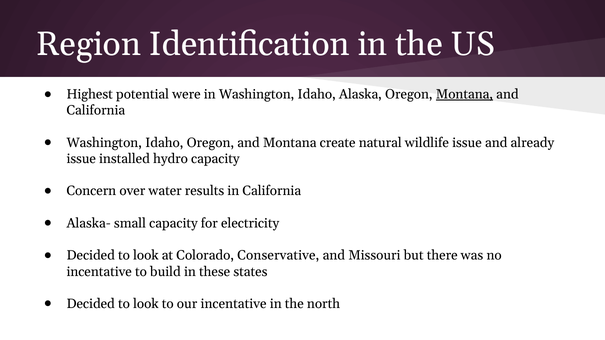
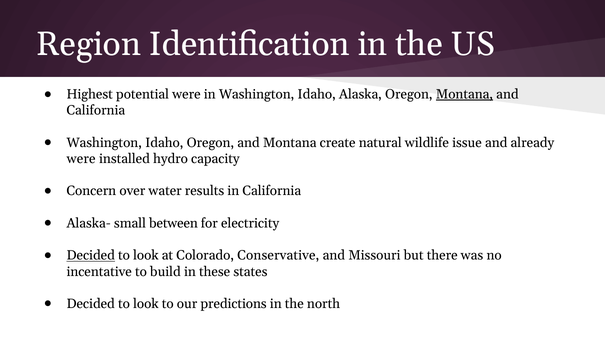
issue: issue -> were (81, 159)
small capacity: capacity -> between (174, 223)
Decided underline: none -> present (91, 256)
our incentative: incentative -> predictions (234, 304)
